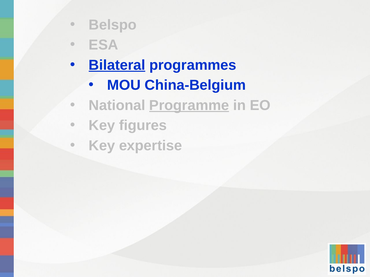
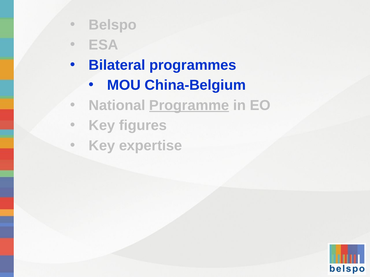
Bilateral underline: present -> none (117, 65)
